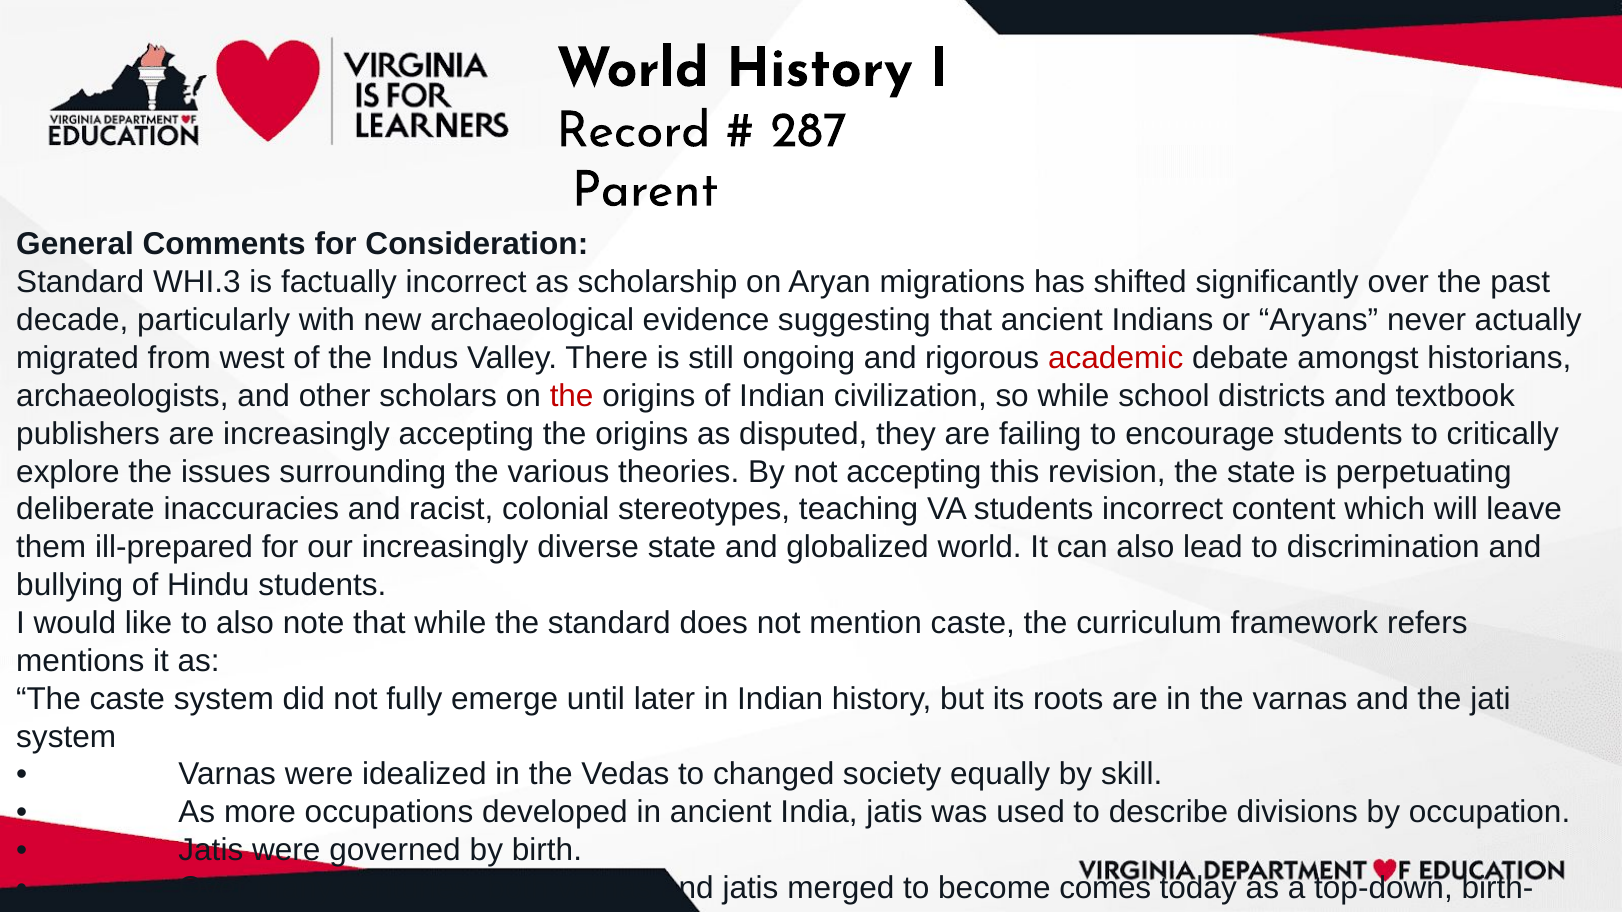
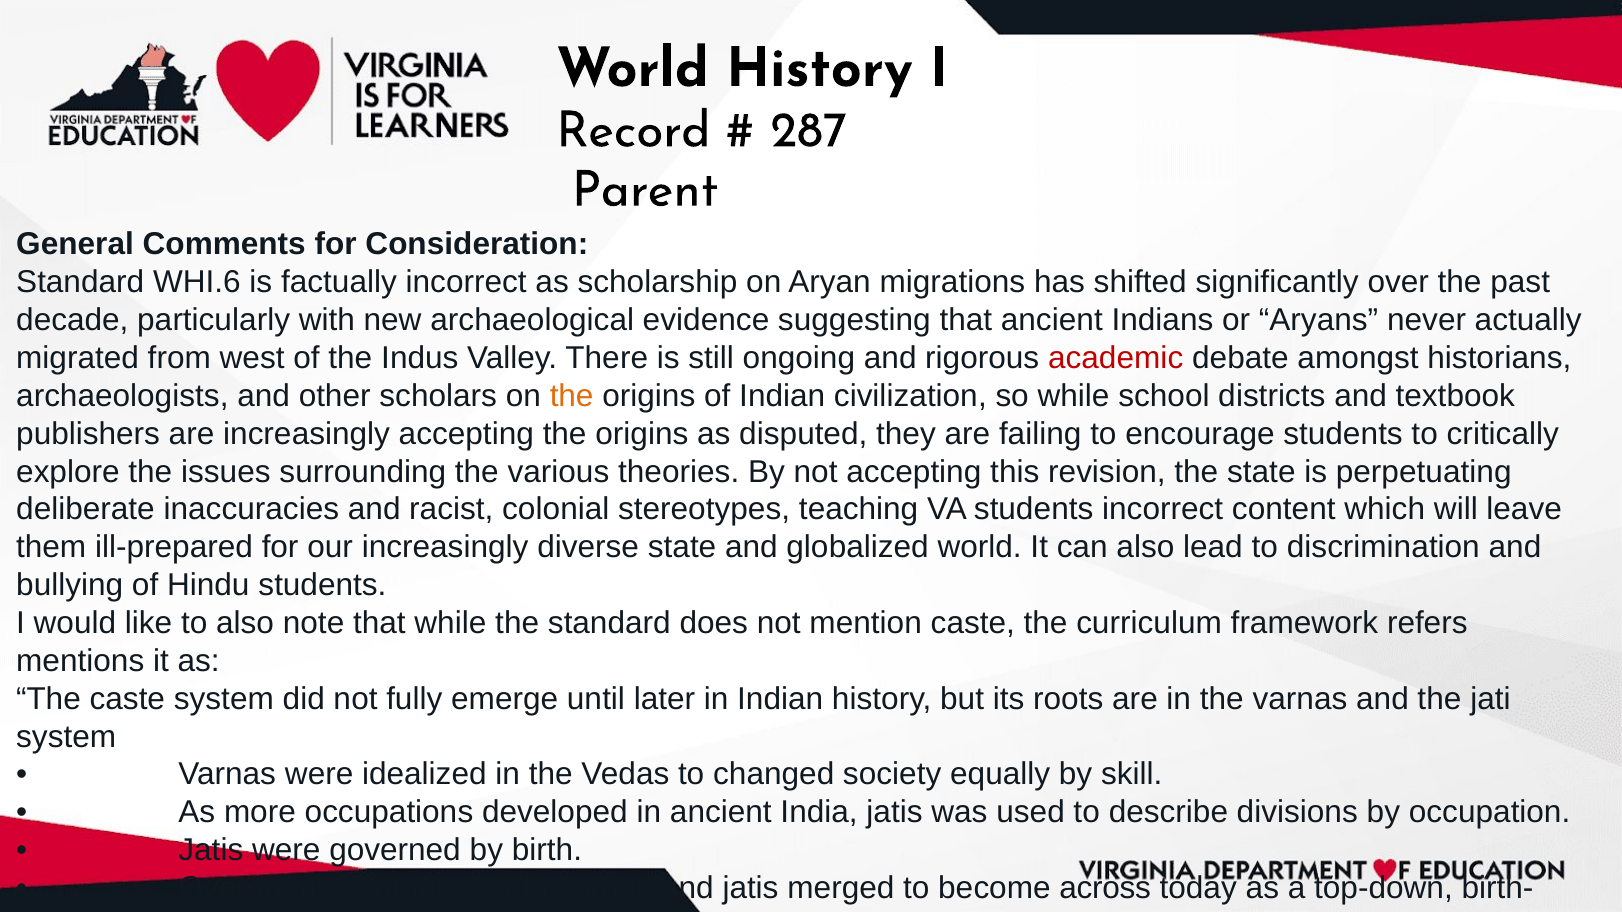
WHI.3: WHI.3 -> WHI.6 (197, 283)
the colour: red -> orange (572, 396)
comes: comes -> across (1105, 888)
